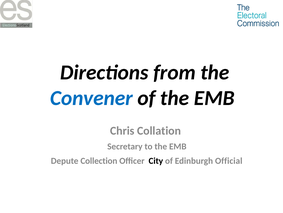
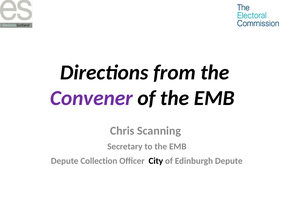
Convener colour: blue -> purple (91, 98)
Collation: Collation -> Scanning (159, 130)
Edinburgh Official: Official -> Depute (229, 160)
